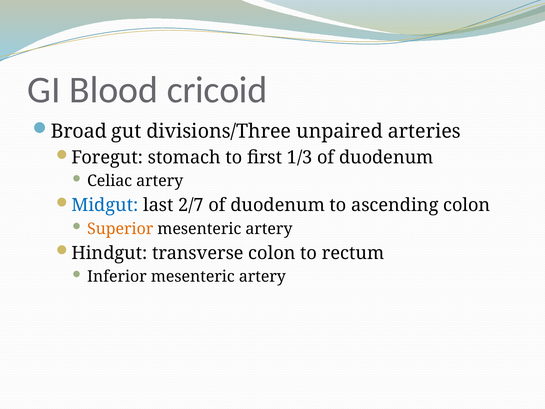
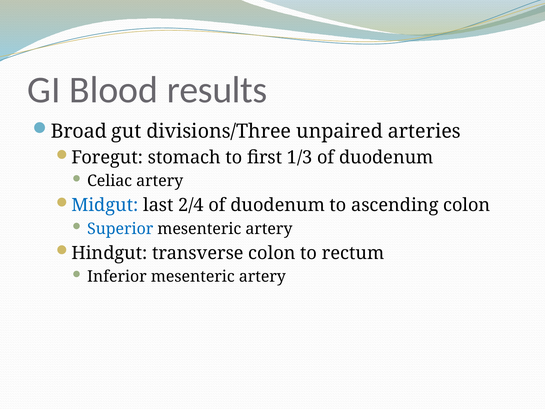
cricoid: cricoid -> results (217, 90)
2/7: 2/7 -> 2/4 (191, 205)
Superior colour: orange -> blue (120, 229)
